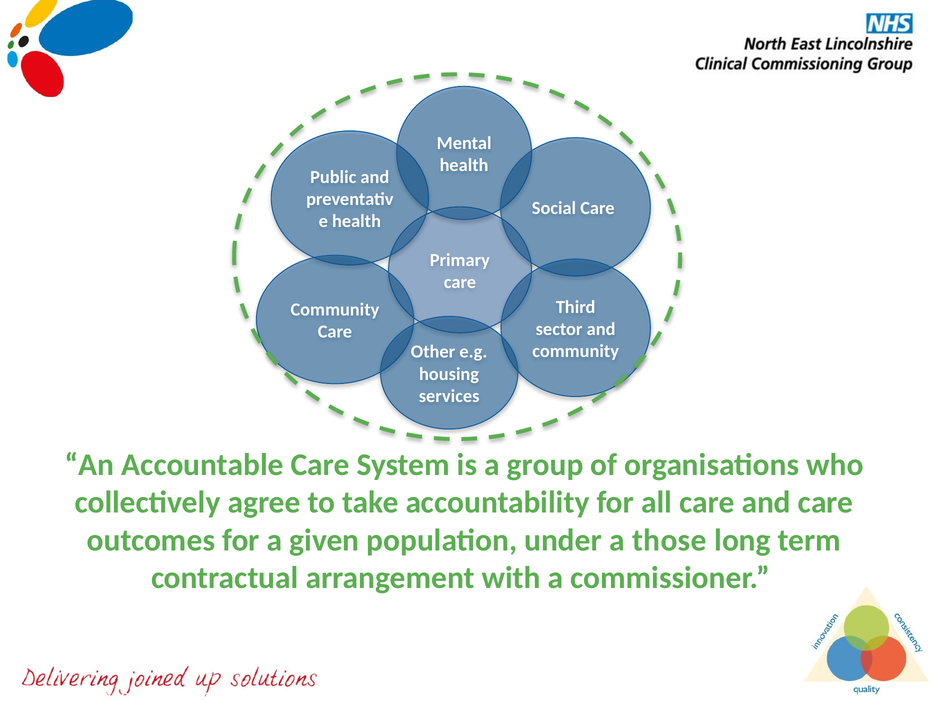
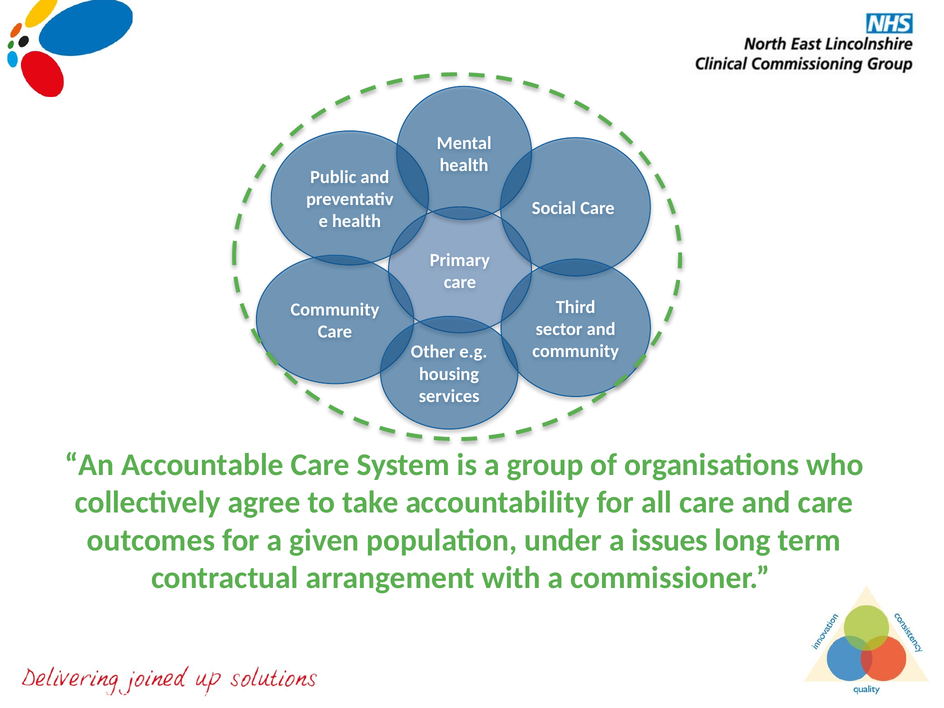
those: those -> issues (670, 540)
